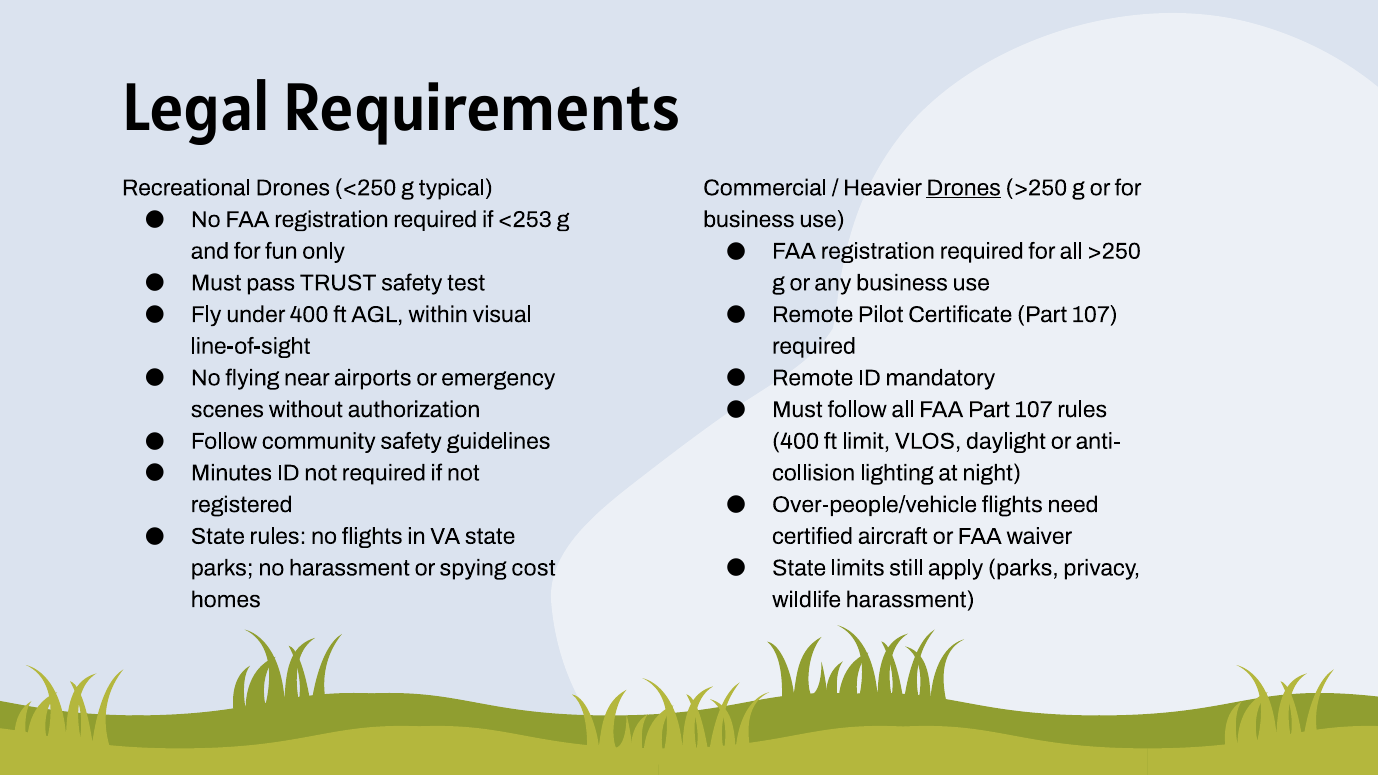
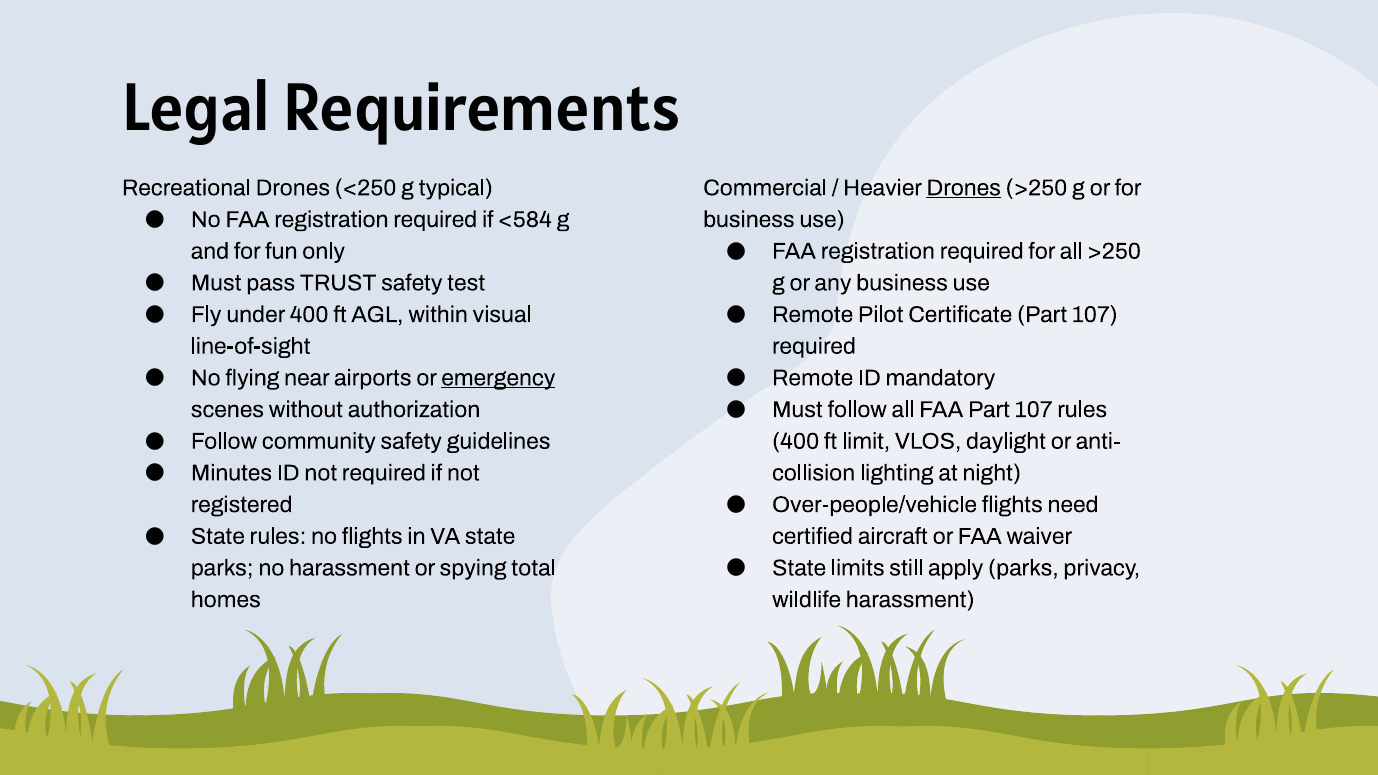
<253: <253 -> <584 (525, 219)
emergency underline: none -> present (498, 378)
cost: cost -> total (534, 568)
